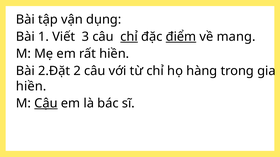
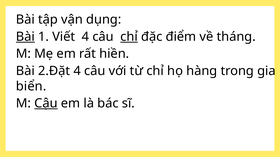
Bài underline: none -> present (25, 37)
Viết 3: 3 -> 4 (85, 37)
điểm underline: present -> none (181, 37)
mang: mang -> tháng (236, 37)
2.Đặt 2: 2 -> 4 (77, 71)
hiền: hiền -> biển (31, 86)
